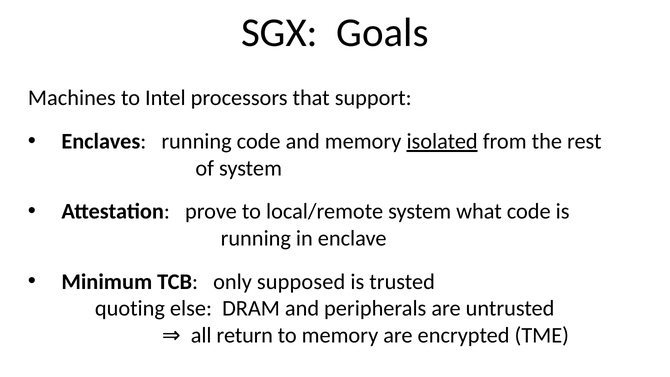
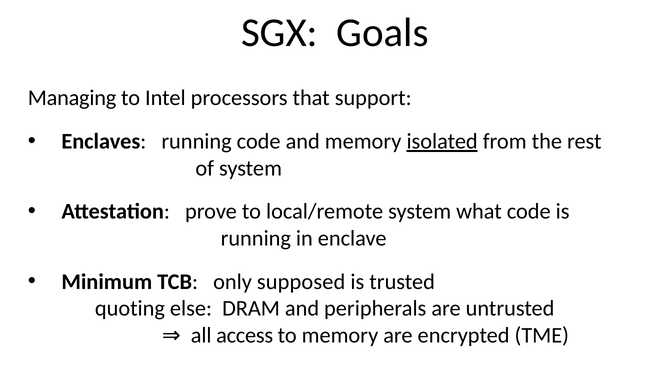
Machines: Machines -> Managing (72, 98)
return: return -> access (245, 335)
